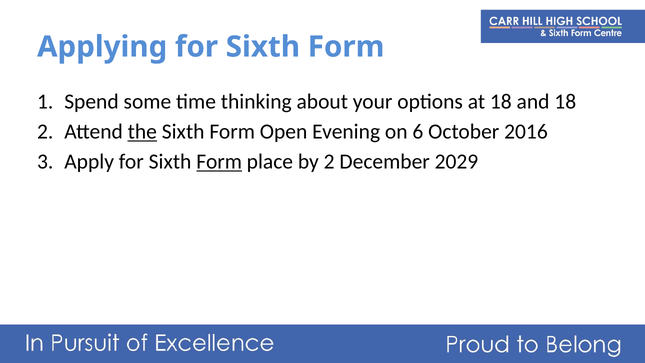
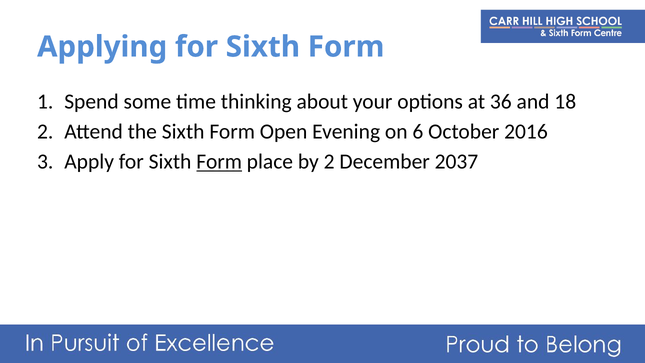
at 18: 18 -> 36 (501, 101)
the underline: present -> none (142, 132)
2029: 2029 -> 2037 (456, 162)
